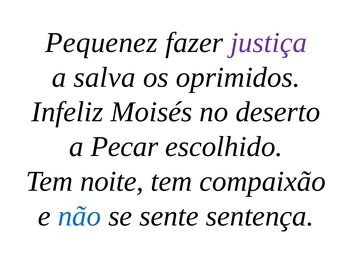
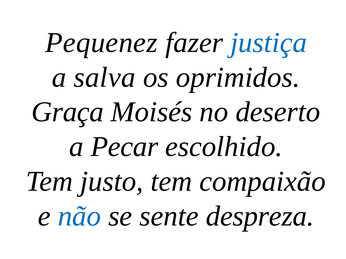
justiça colour: purple -> blue (269, 43)
Infeliz: Infeliz -> Graça (68, 112)
noite: noite -> justo (112, 182)
sentença: sentença -> despreza (260, 216)
